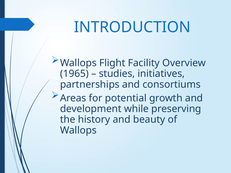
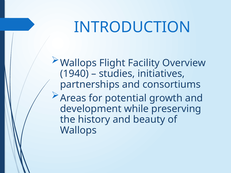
1965: 1965 -> 1940 (74, 74)
